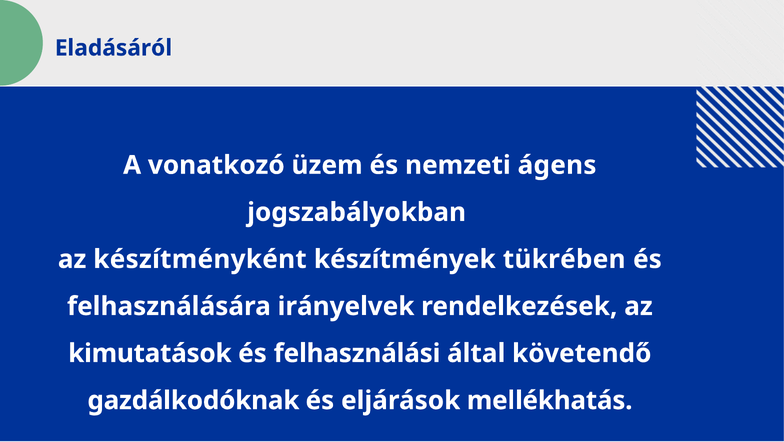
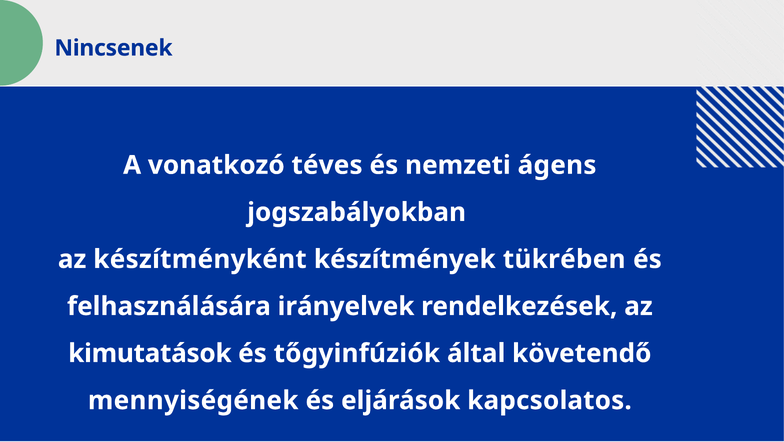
Eladásáról: Eladásáról -> Nincsenek (113, 48)
üzem: üzem -> téves (327, 165)
felhasználási: felhasználási -> tőgyinfúziók (357, 353)
gazdálkodóknak: gazdálkodóknak -> mennyiségének (193, 400)
mellékhatás: mellékhatás -> kapcsolatos (549, 400)
